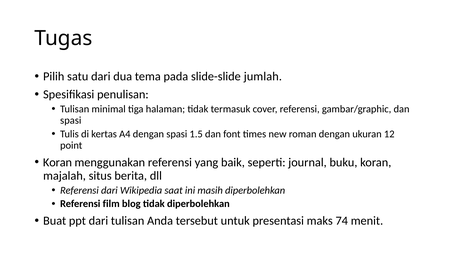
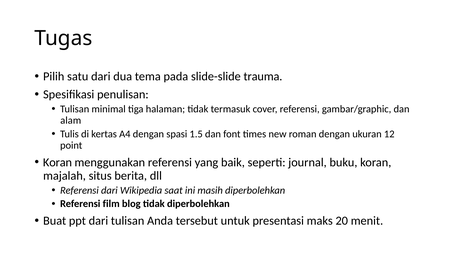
jumlah: jumlah -> trauma (263, 76)
spasi: spasi -> alam (71, 120)
74: 74 -> 20 (342, 220)
